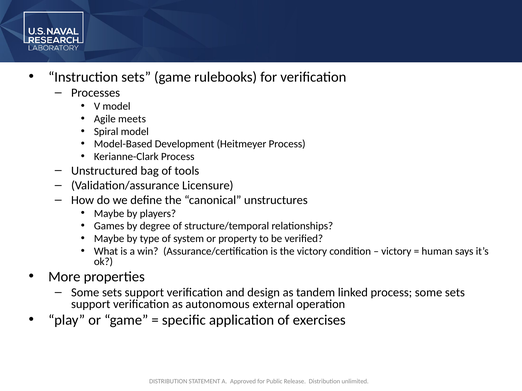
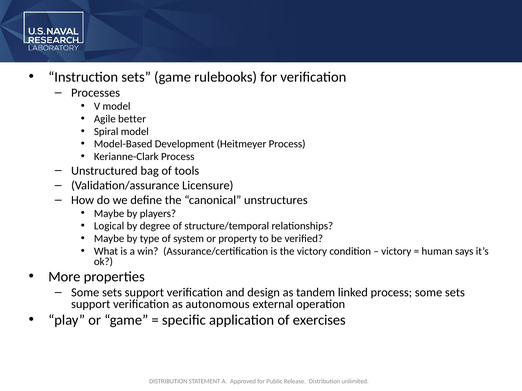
meets: meets -> better (132, 119)
Games: Games -> Logical (109, 226)
